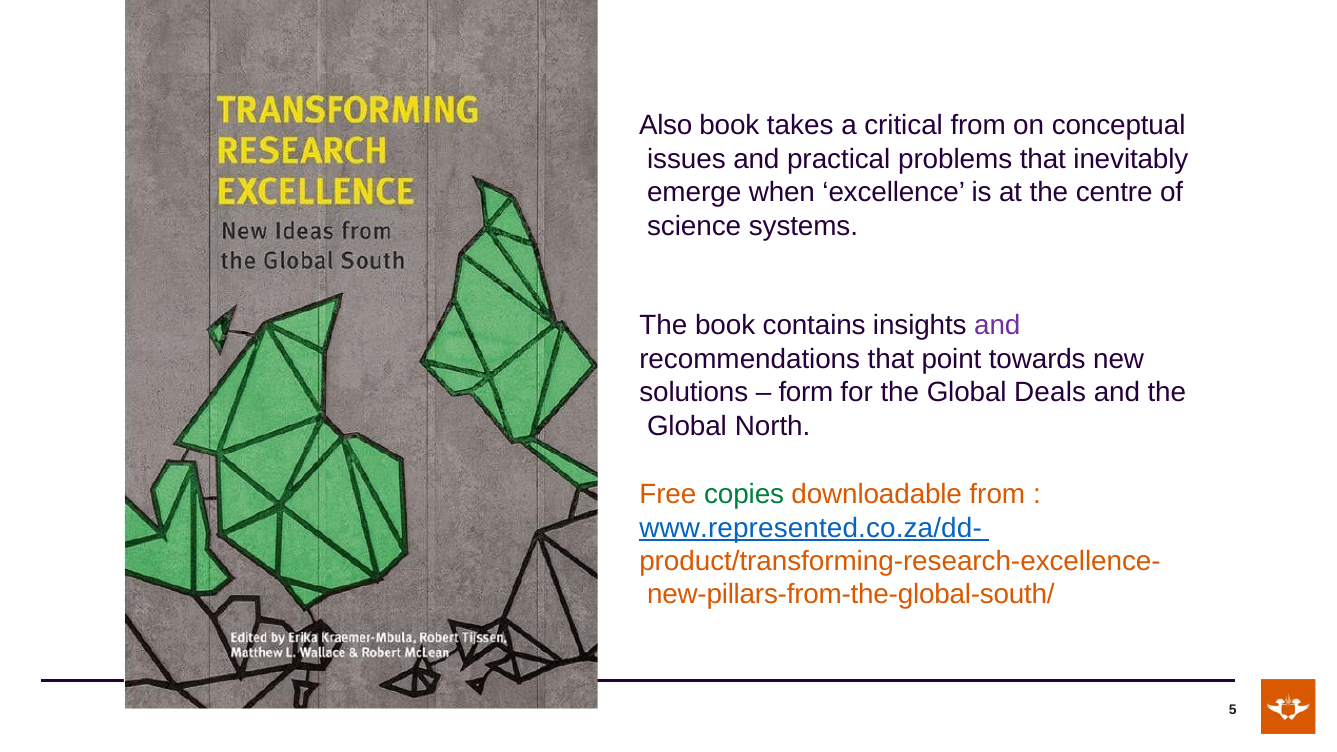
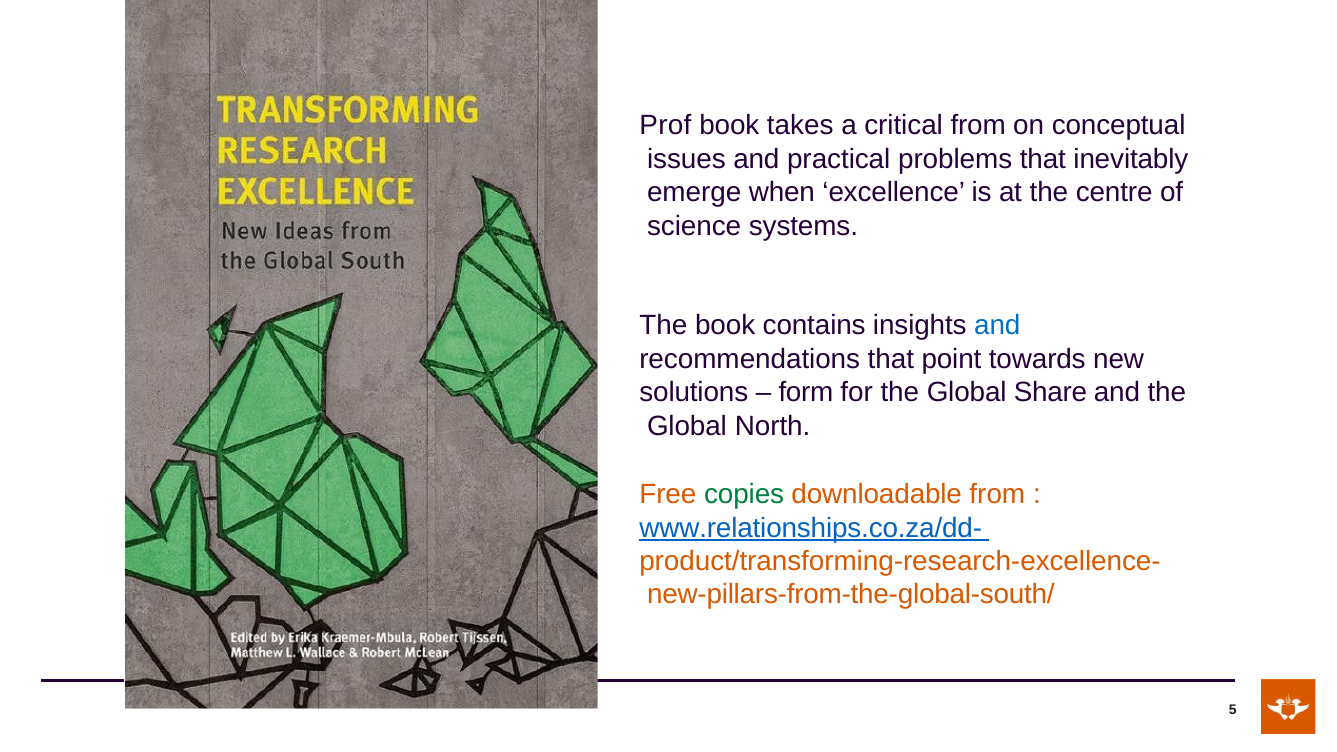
Also: Also -> Prof (665, 126)
and colour: purple -> blue (997, 326)
Deals: Deals -> Share (1050, 393)
www.represented.co.za/dd-: www.represented.co.za/dd- -> www.relationships.co.za/dd- (811, 528)
